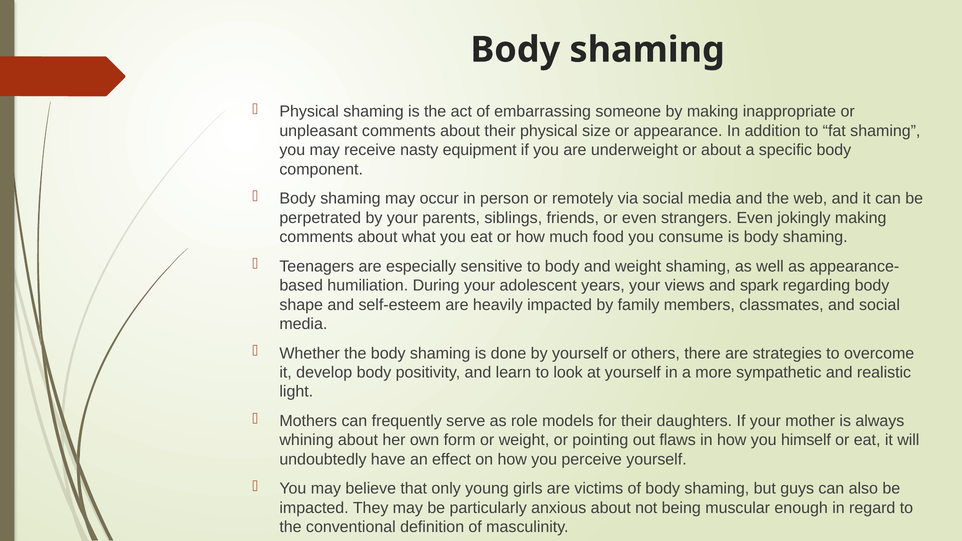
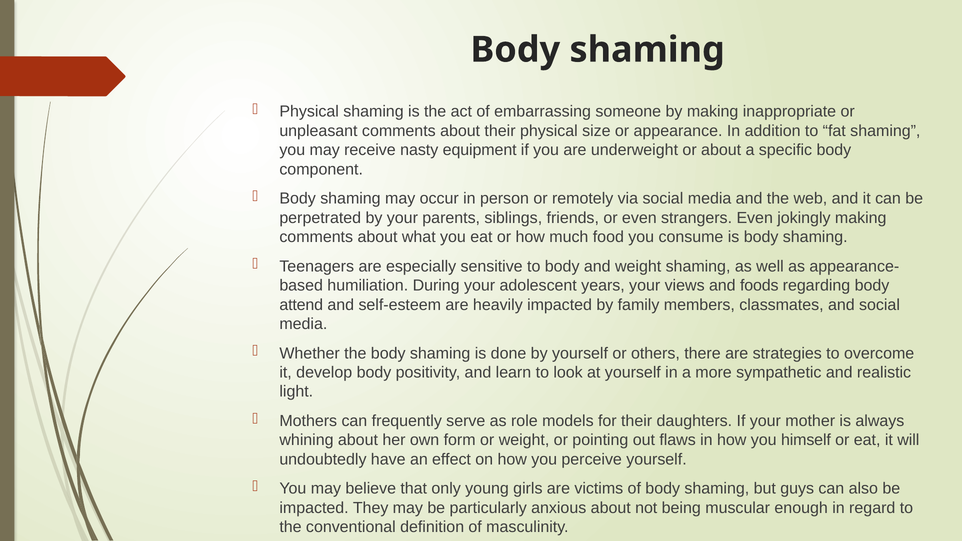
spark: spark -> foods (759, 286)
shape: shape -> attend (301, 305)
